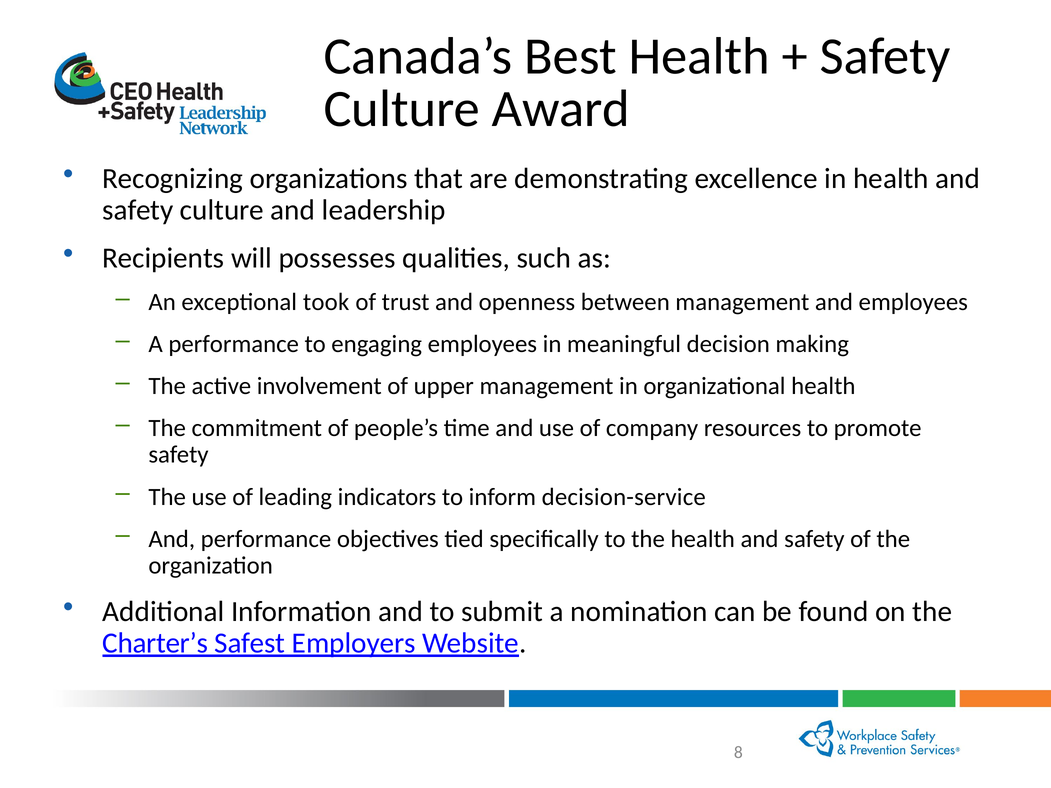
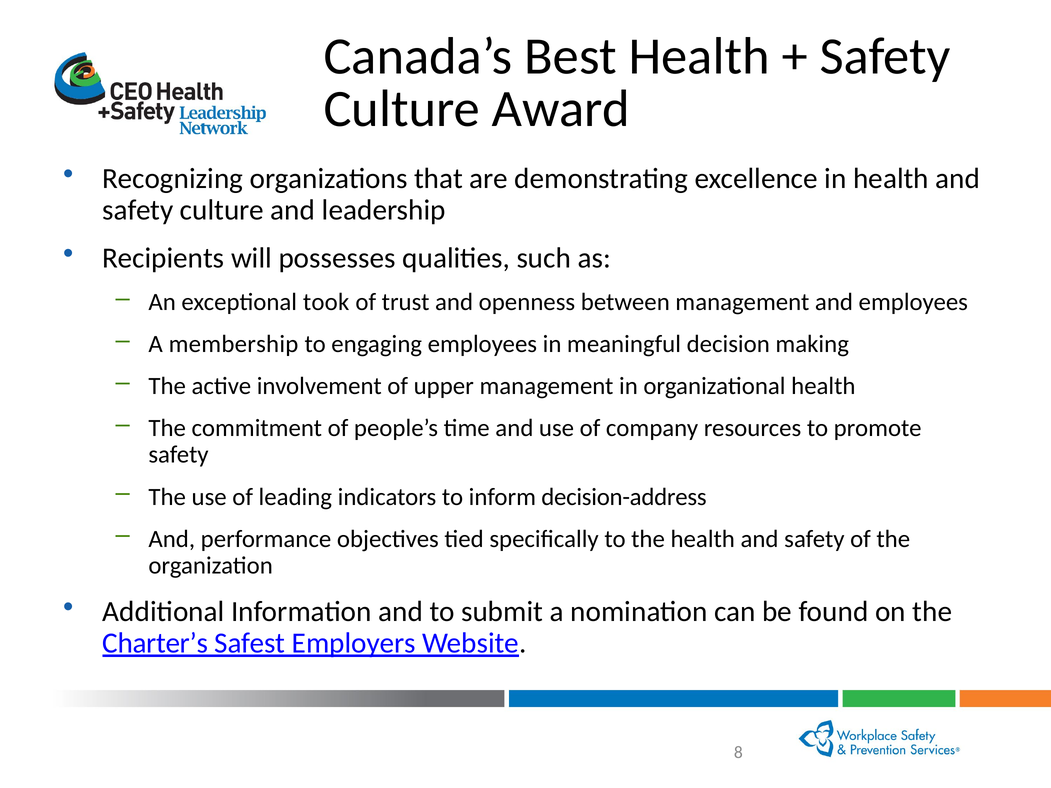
A performance: performance -> membership (234, 344)
decision-service: decision-service -> decision-address (624, 497)
